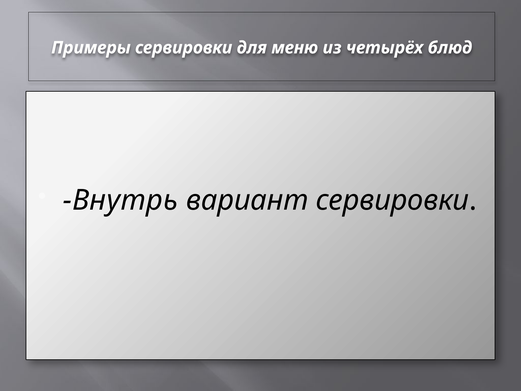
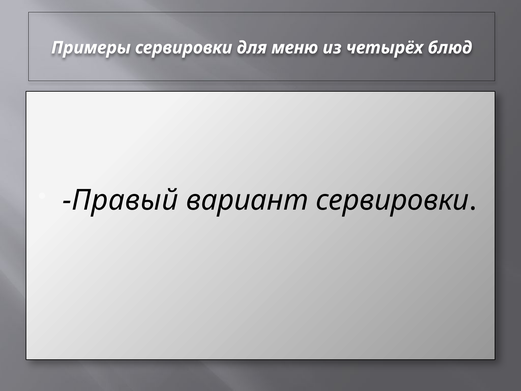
Внутрь: Внутрь -> Правый (120, 200)
